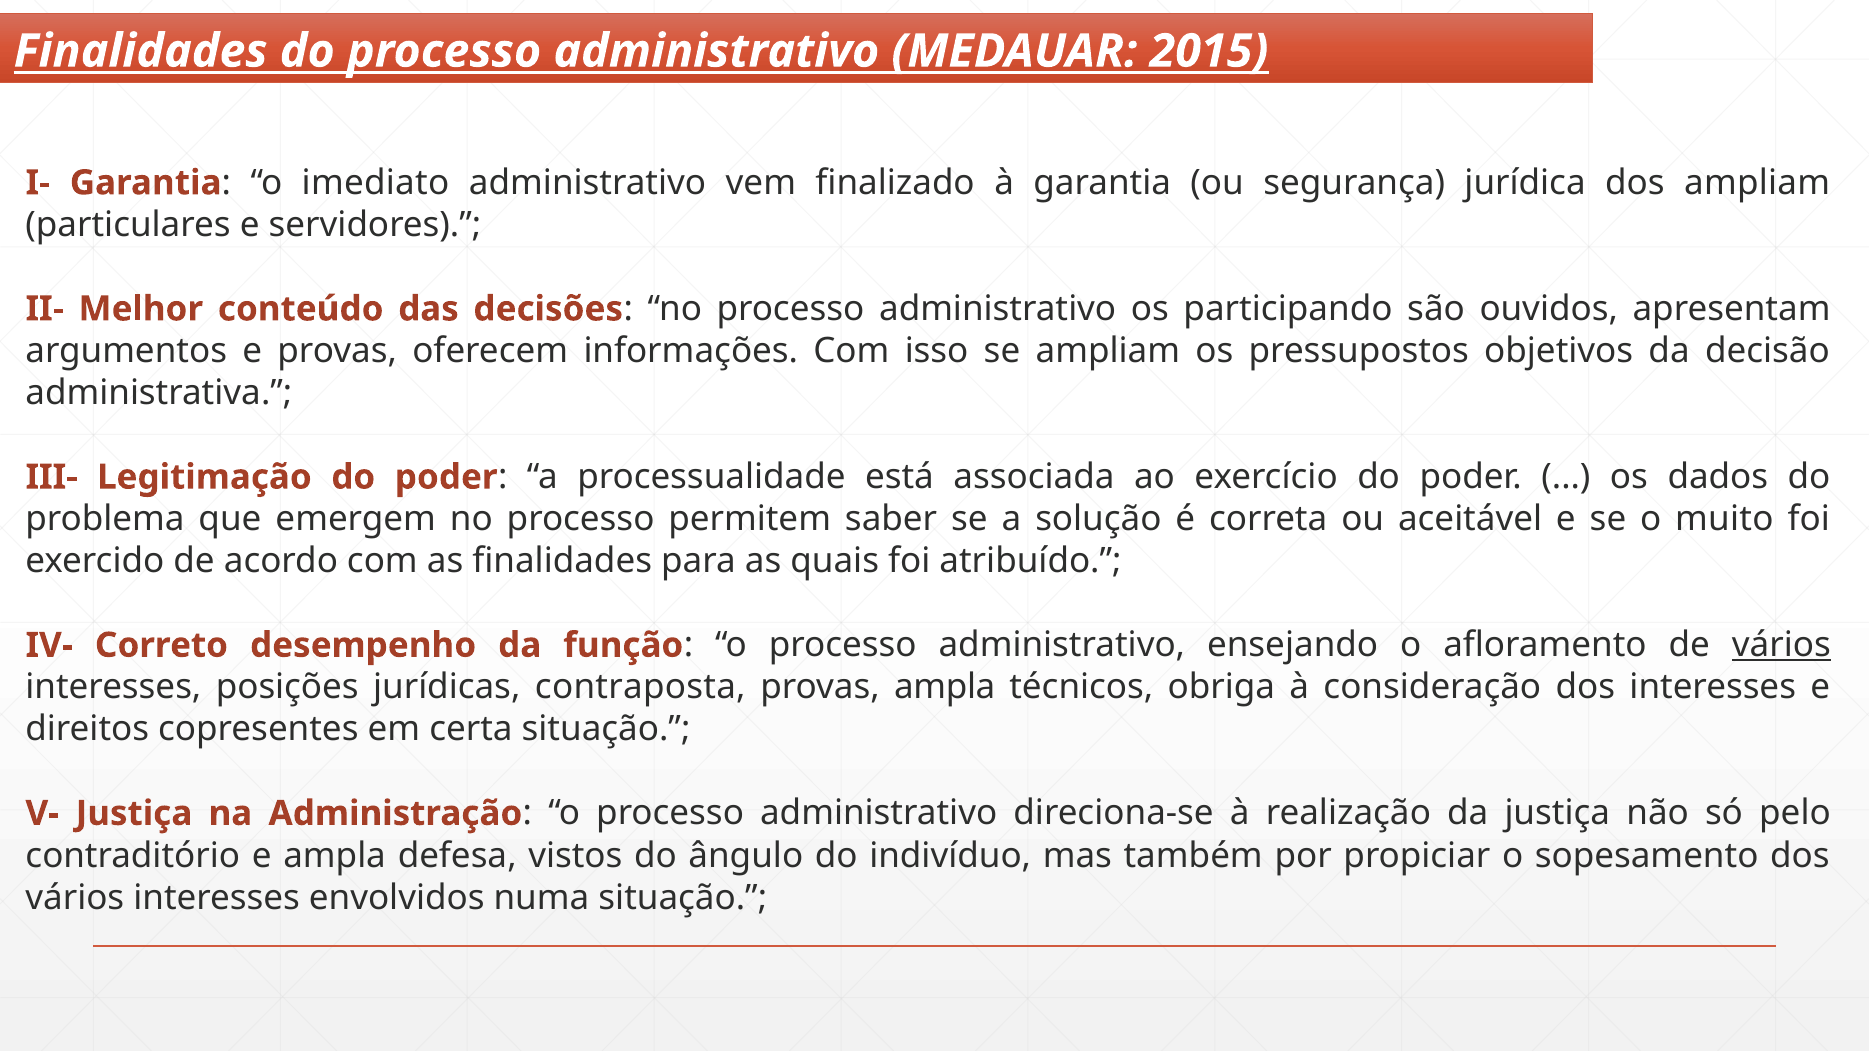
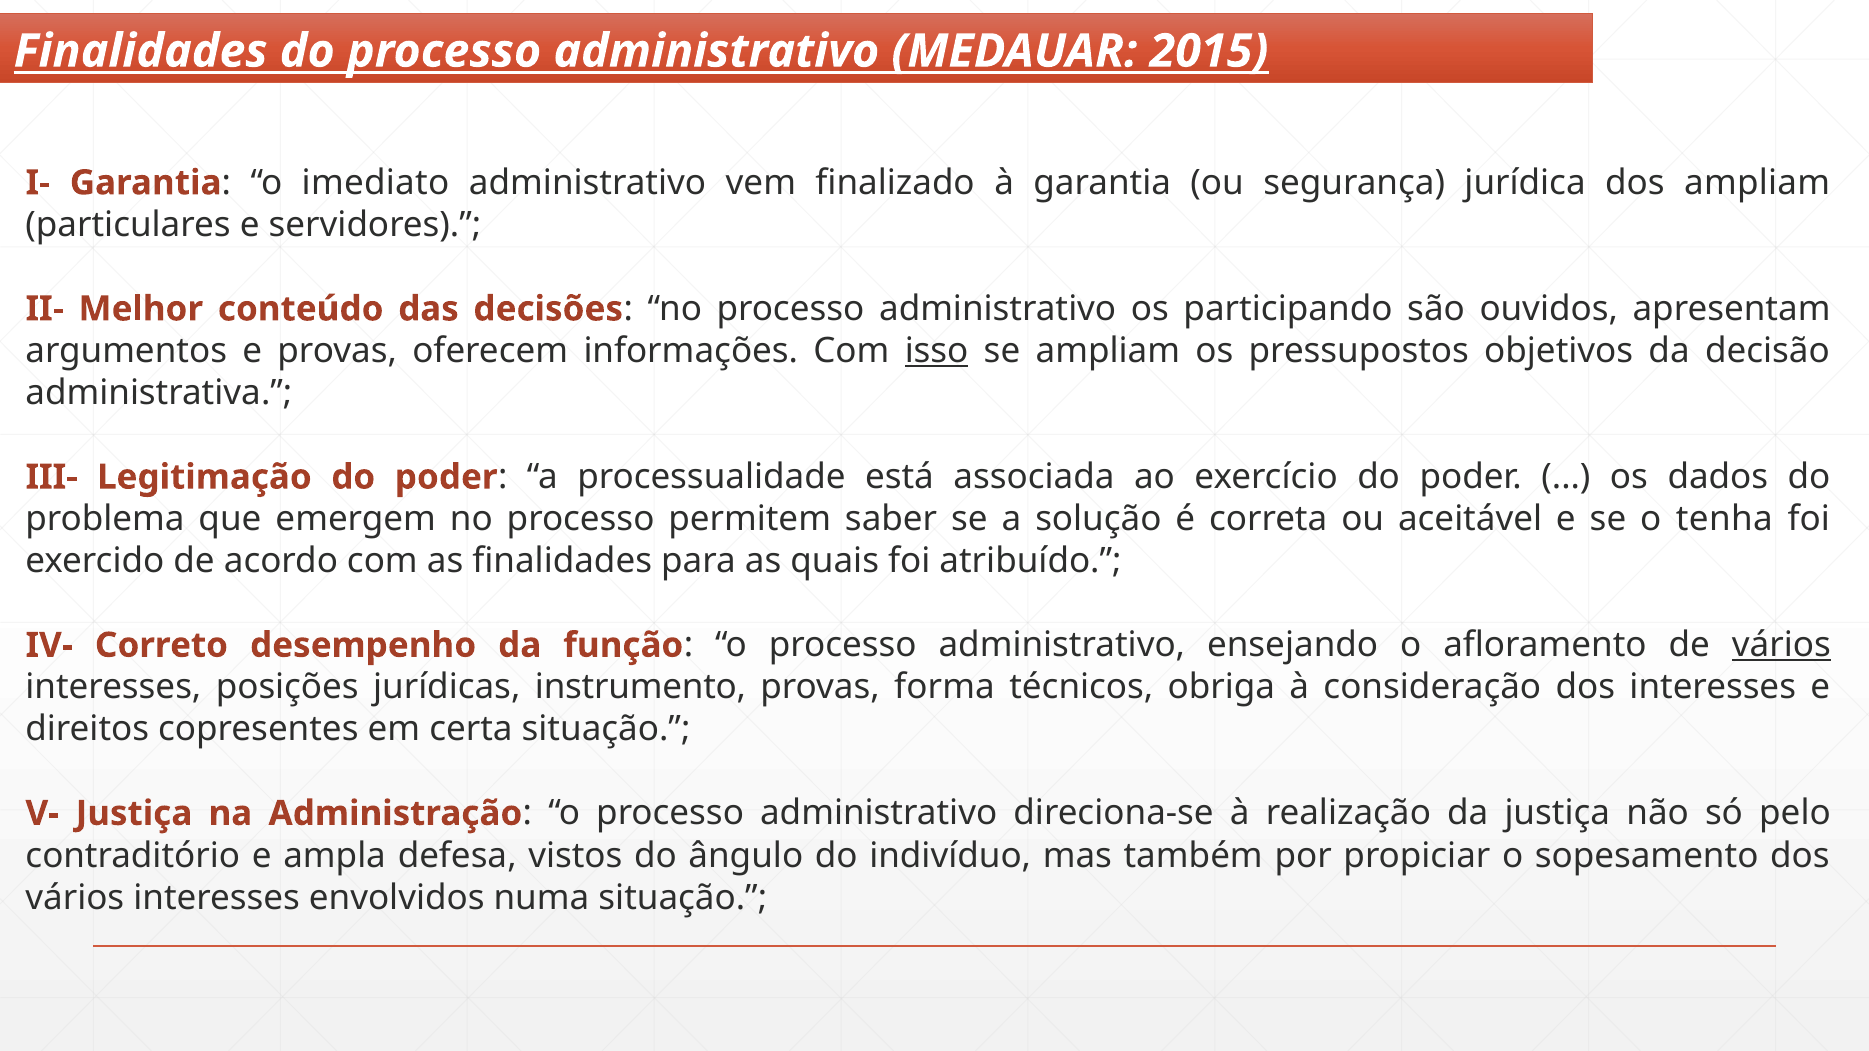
isso underline: none -> present (937, 351)
muito: muito -> tenha (1724, 519)
contraposta: contraposta -> instrumento (641, 687)
provas ampla: ampla -> forma (945, 687)
